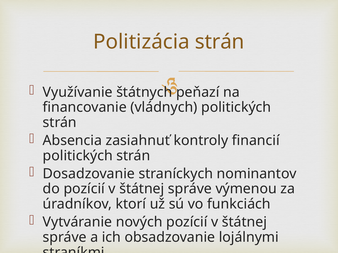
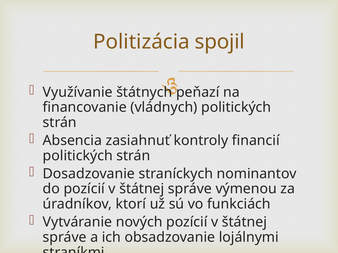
Politizácia strán: strán -> spojil (220, 42)
